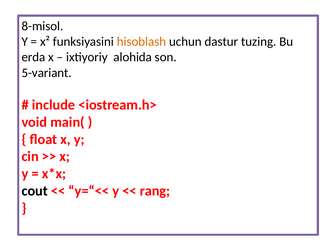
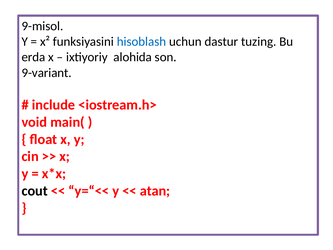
8-misol: 8-misol -> 9-misol (42, 26)
hisoblash colour: orange -> blue (142, 42)
5-variant: 5-variant -> 9-variant (47, 73)
rang: rang -> atan (155, 191)
